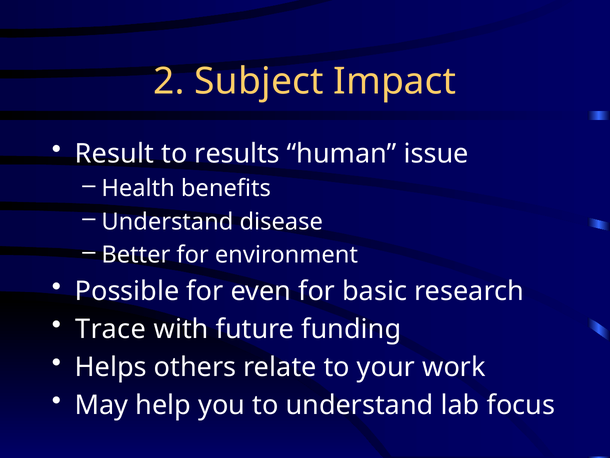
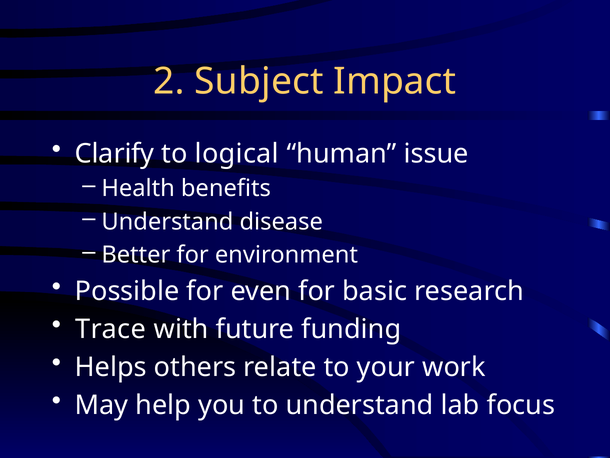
Result: Result -> Clarify (115, 153)
results: results -> logical (237, 153)
